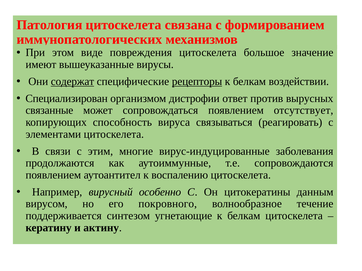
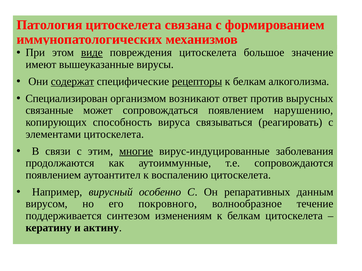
виде underline: none -> present (92, 53)
воздействии: воздействии -> алкоголизма (299, 82)
дистрофии: дистрофии -> возникают (194, 99)
отсутствует: отсутствует -> нарушению (304, 111)
многие underline: none -> present (136, 151)
цитокератины: цитокератины -> репаративных (257, 192)
угнетающие: угнетающие -> изменениям (183, 216)
